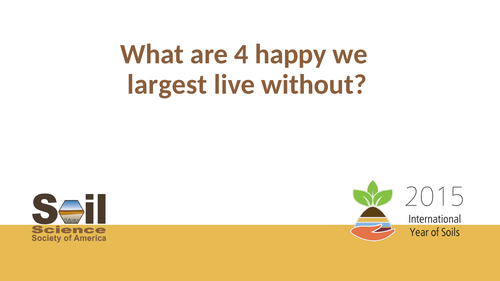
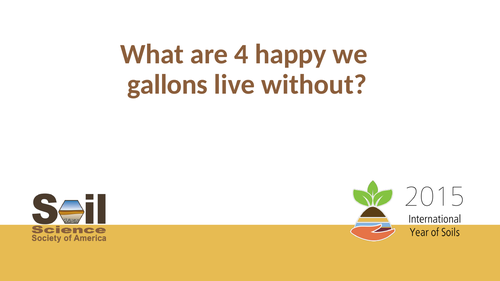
largest: largest -> gallons (167, 85)
